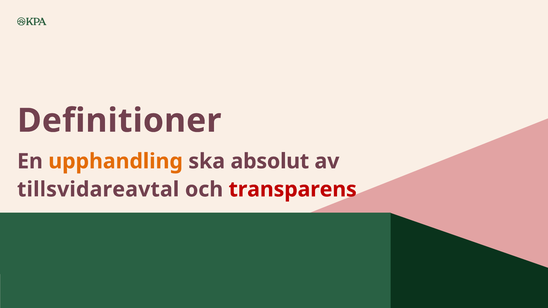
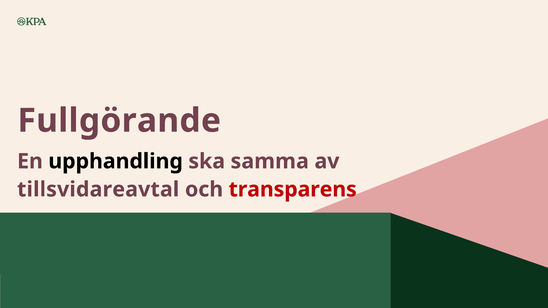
Definitioner: Definitioner -> Fullgörande (119, 121)
upphandling colour: orange -> black (116, 161)
absolut: absolut -> samma (270, 161)
